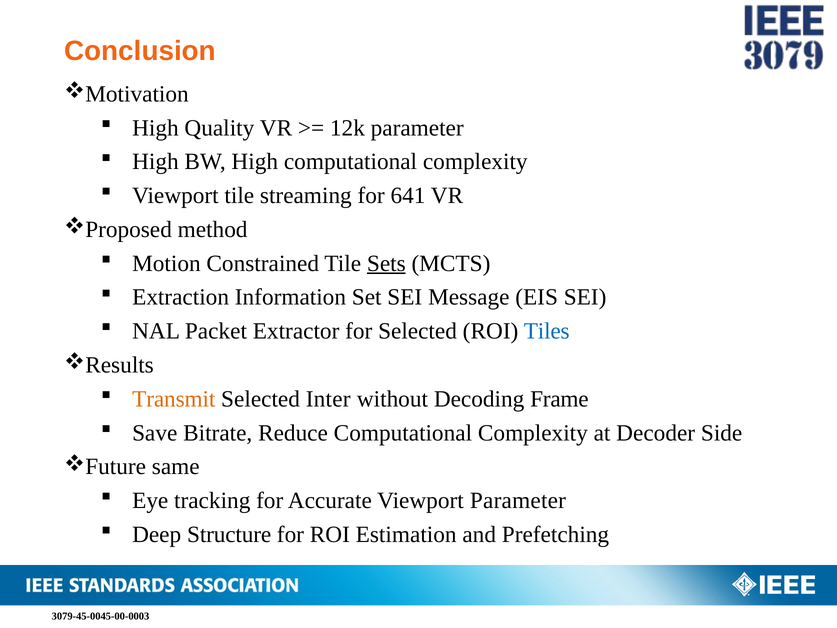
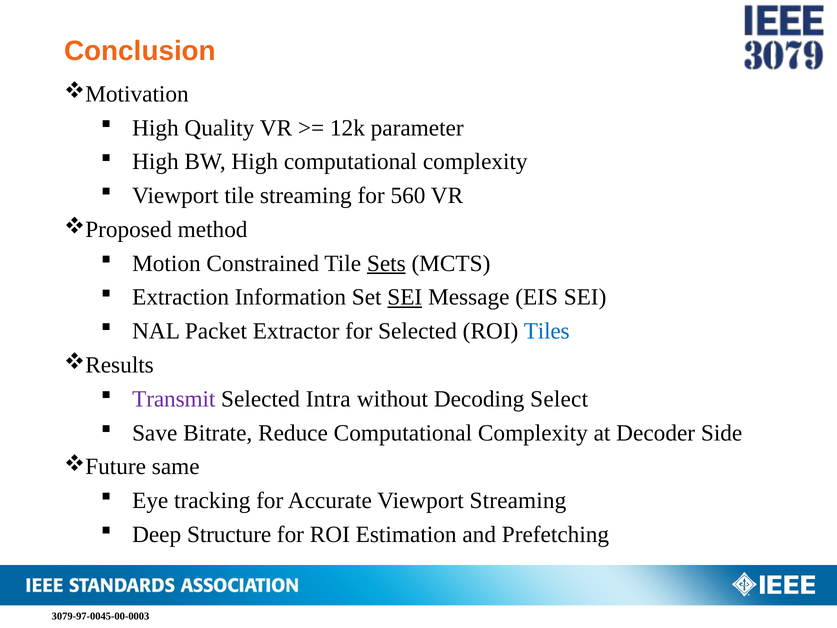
641: 641 -> 560 (408, 196)
SEI underline: none -> present (405, 297)
Transmit colour: orange -> purple (174, 399)
Inter: Inter -> Intra (328, 399)
Frame: Frame -> Select (559, 399)
Viewport Parameter: Parameter -> Streaming (518, 500)
3079-45-0045-00-0003: 3079-45-0045-00-0003 -> 3079-97-0045-00-0003 (101, 616)
